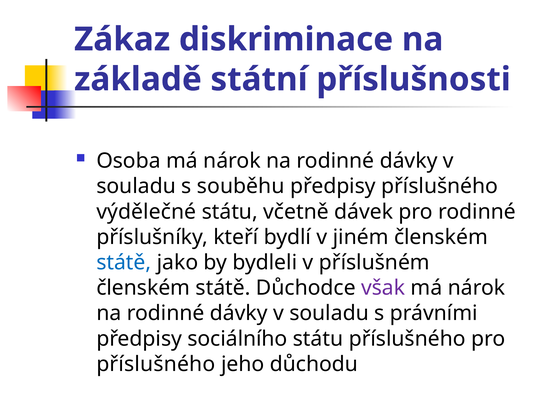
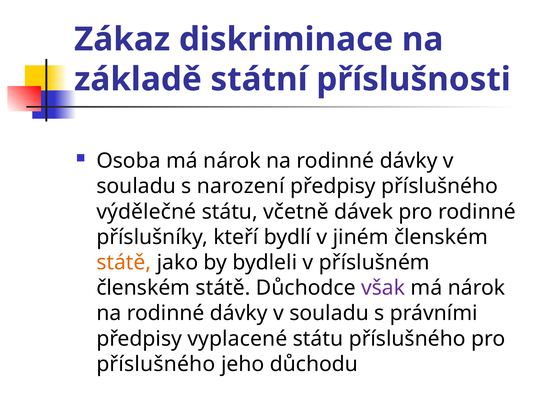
souběhu: souběhu -> narození (241, 187)
státě colour: blue -> orange (124, 263)
sociálního: sociálního -> vyplacené (237, 339)
